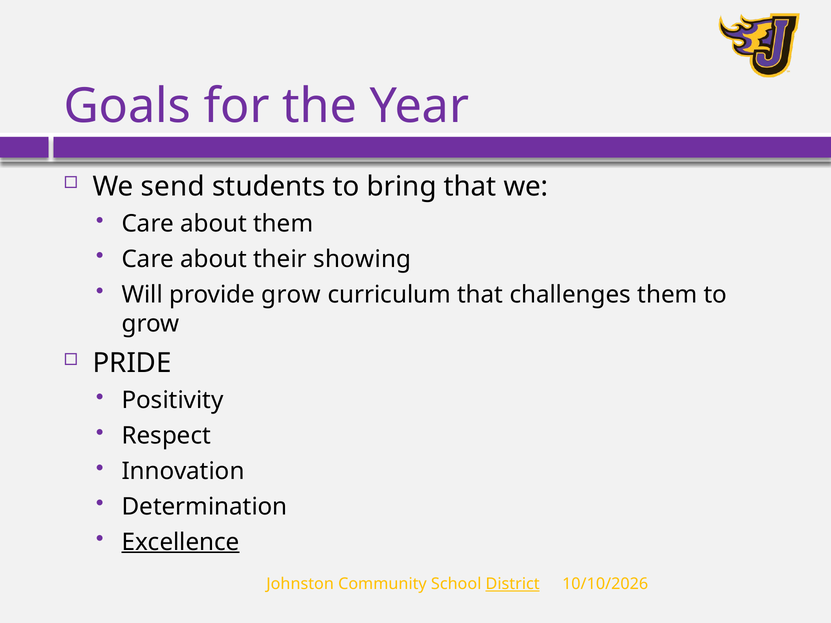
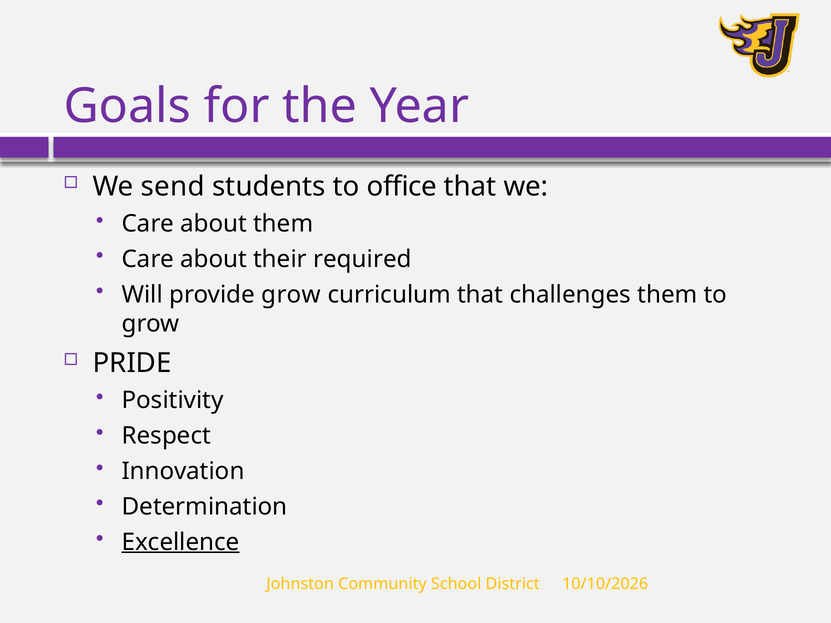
bring: bring -> office (402, 187)
showing: showing -> required (362, 259)
District underline: present -> none (513, 584)
